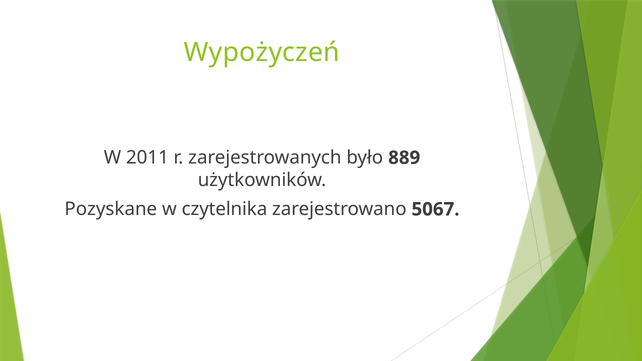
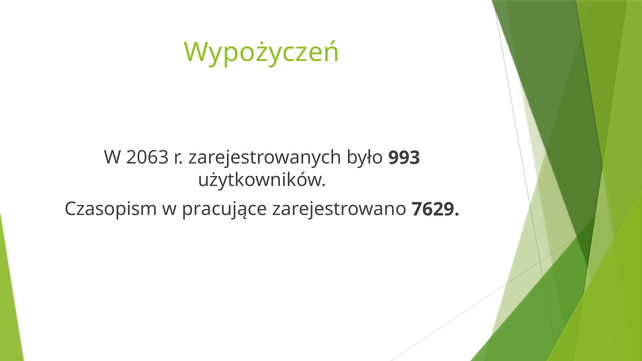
2011: 2011 -> 2063 (147, 158)
889: 889 -> 993 (404, 158)
Pozyskane: Pozyskane -> Czasopism (111, 209)
czytelnika: czytelnika -> pracujące (224, 209)
5067: 5067 -> 7629 (436, 209)
